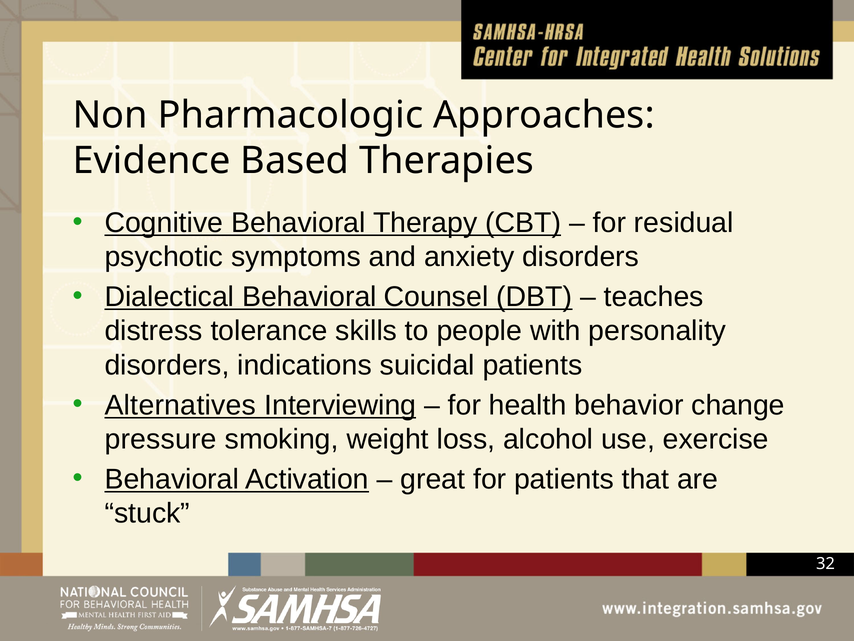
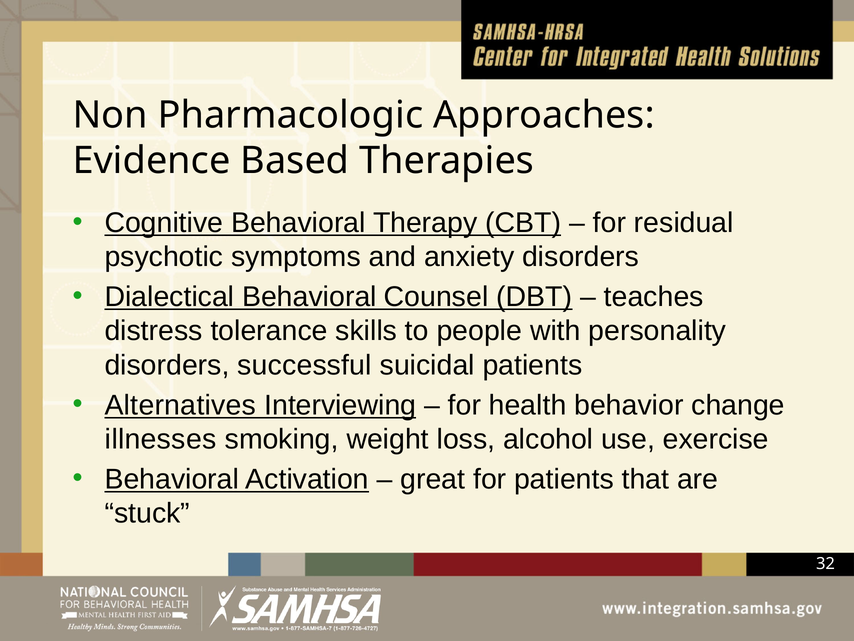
indications: indications -> successful (305, 365)
pressure: pressure -> illnesses (161, 439)
